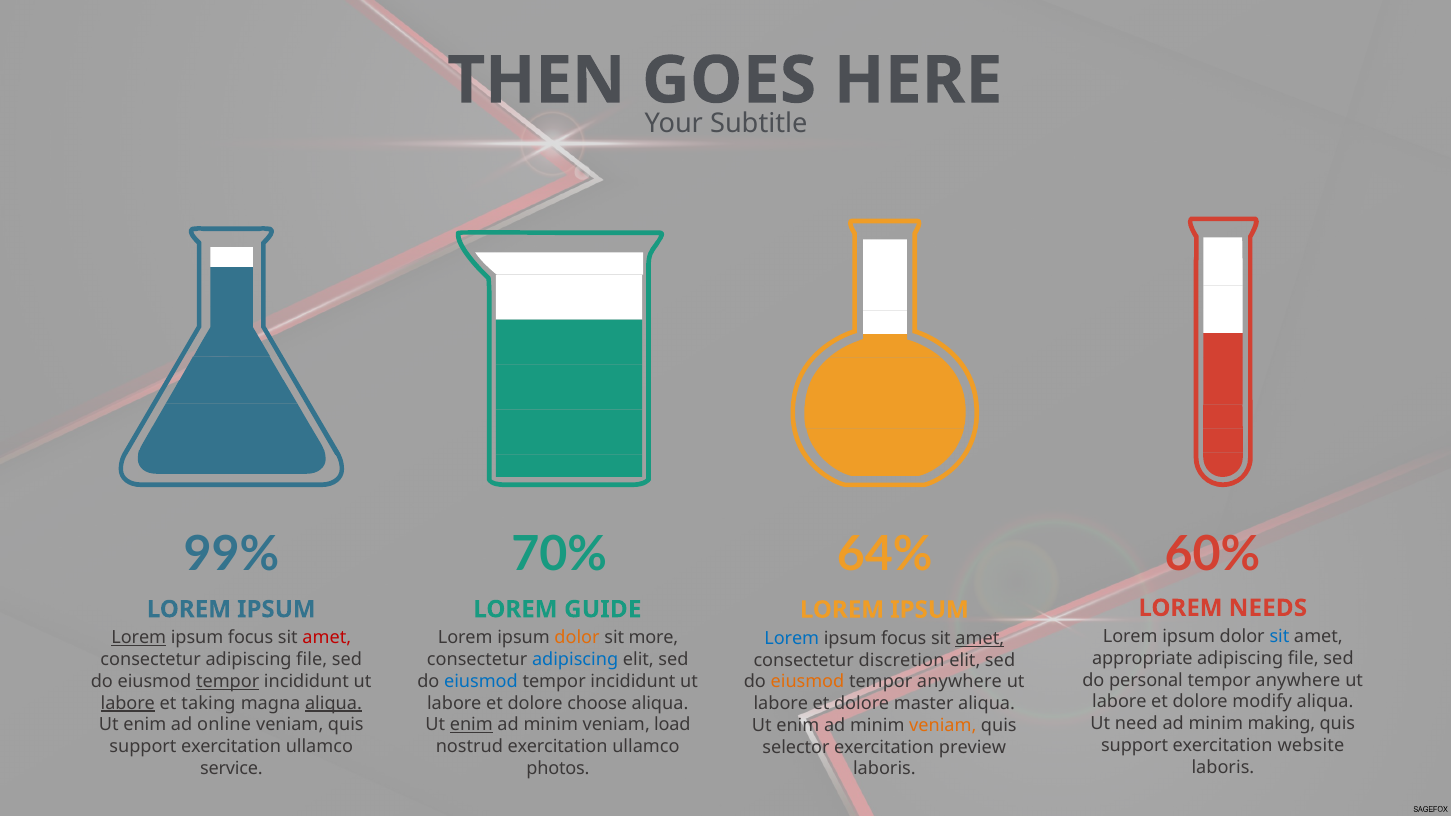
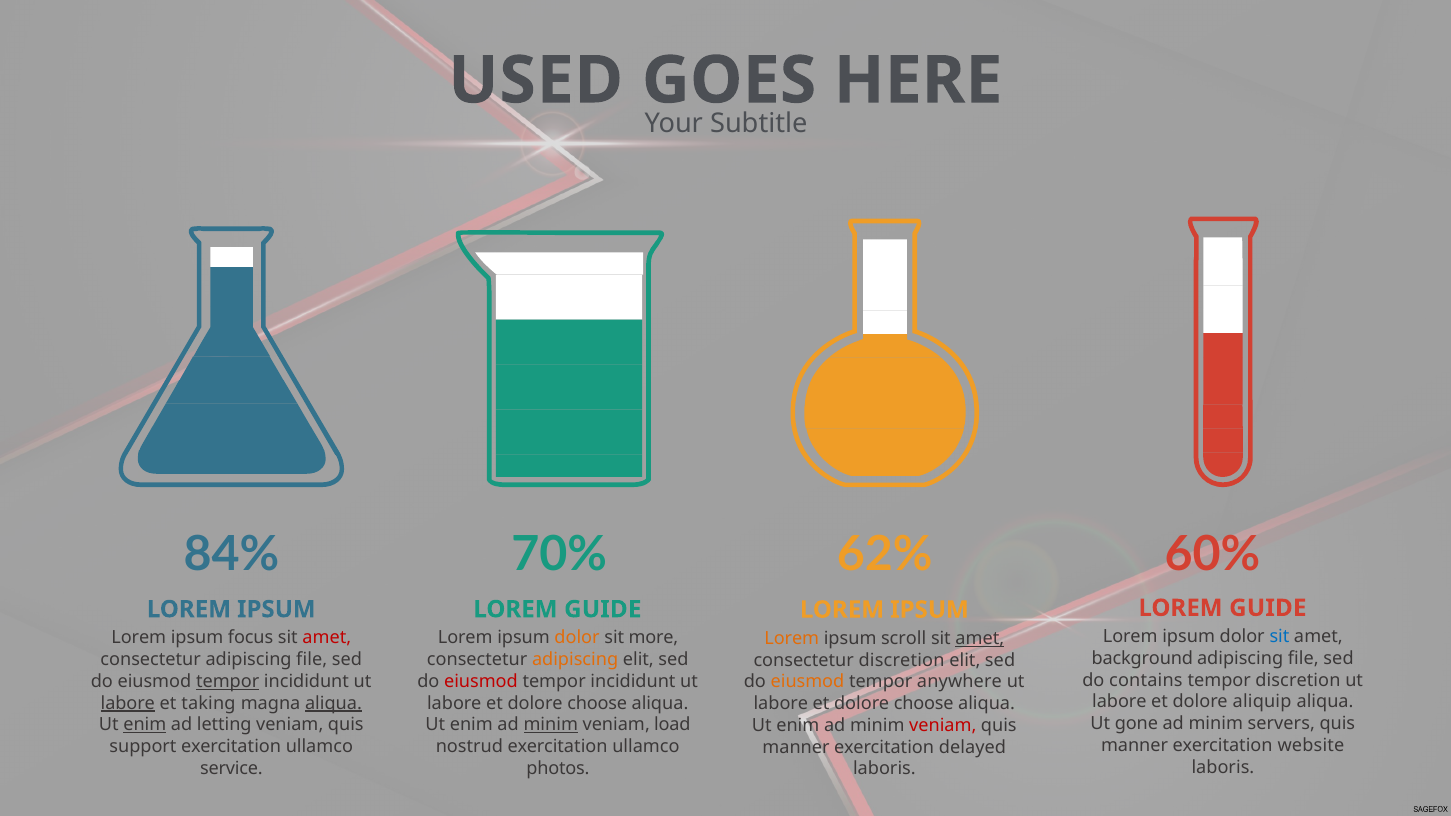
THEN: THEN -> USED (536, 81)
99%: 99% -> 84% (231, 555)
64%: 64% -> 62% (885, 555)
NEEDS: NEEDS -> GUIDE (1268, 608)
Lorem underline: present -> none (139, 638)
Lorem colour: blue -> orange (792, 638)
focus: focus -> scroll (904, 638)
appropriate: appropriate -> background (1142, 658)
adipiscing colour: blue -> orange (575, 660)
personal: personal -> contains (1146, 680)
anywhere: anywhere -> discretion (1298, 680)
eiusmod colour: blue -> red (481, 682)
modify: modify -> aliquip (1262, 702)
master: master -> choose (924, 704)
need: need -> gone (1136, 724)
making: making -> servers (1281, 724)
enim underline: none -> present (145, 725)
online: online -> letting (224, 725)
enim underline: present -> none (471, 725)
minim underline: none -> present (551, 725)
veniam colour: orange -> red (943, 726)
support: support -> manner (1135, 746)
selector: selector -> manner (796, 747)
preview: preview -> delayed (972, 747)
